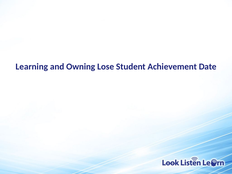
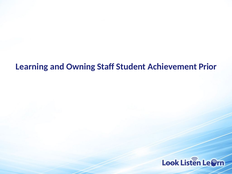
Lose: Lose -> Staff (106, 67)
Date: Date -> Prior (208, 67)
